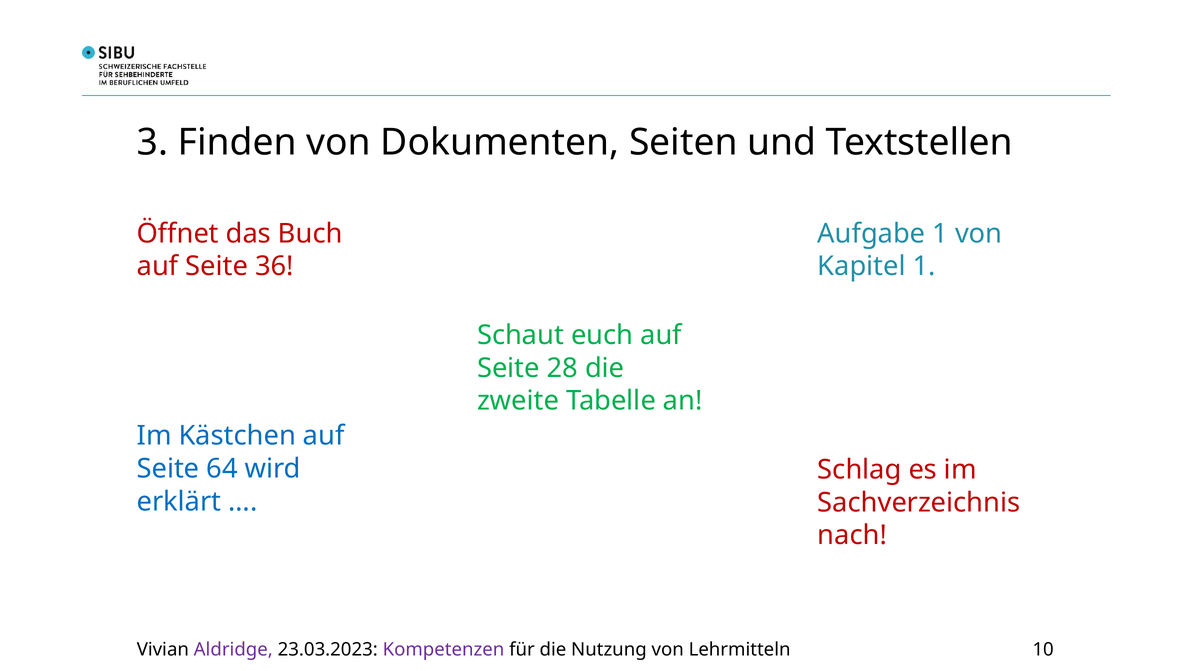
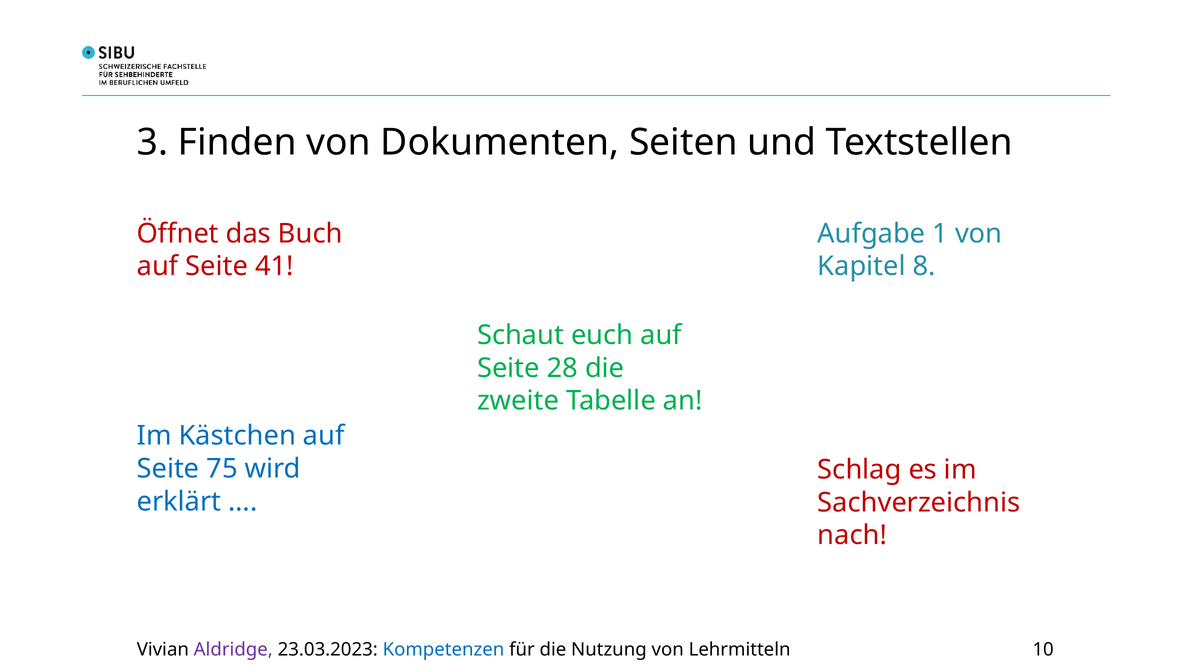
36: 36 -> 41 (274, 266)
Kapitel 1: 1 -> 8 (924, 266)
64: 64 -> 75 (222, 469)
Kompetenzen colour: purple -> blue (443, 650)
